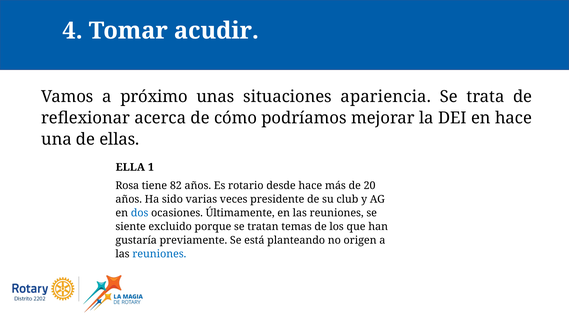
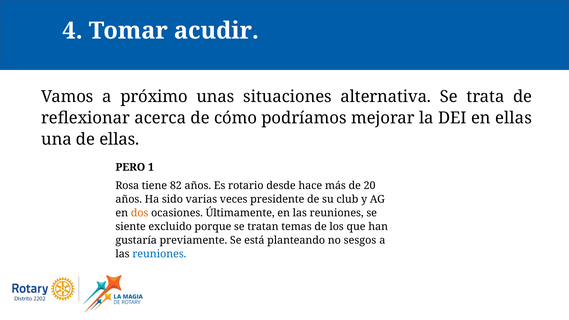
apariencia: apariencia -> alternativa (386, 97)
en hace: hace -> ellas (513, 118)
ELLA: ELLA -> PERO (130, 167)
dos colour: blue -> orange (140, 213)
origen: origen -> sesgos (360, 240)
